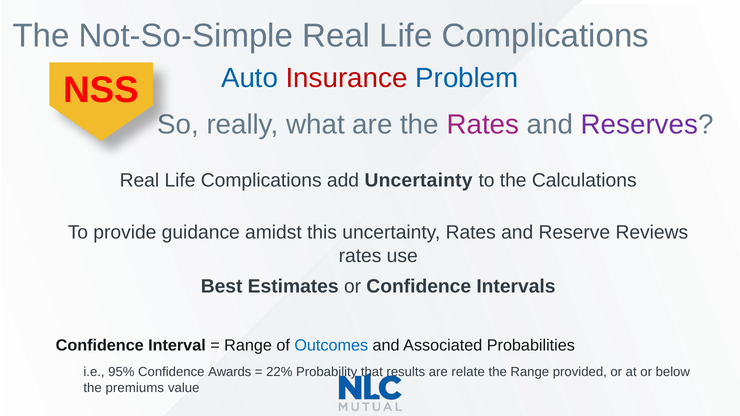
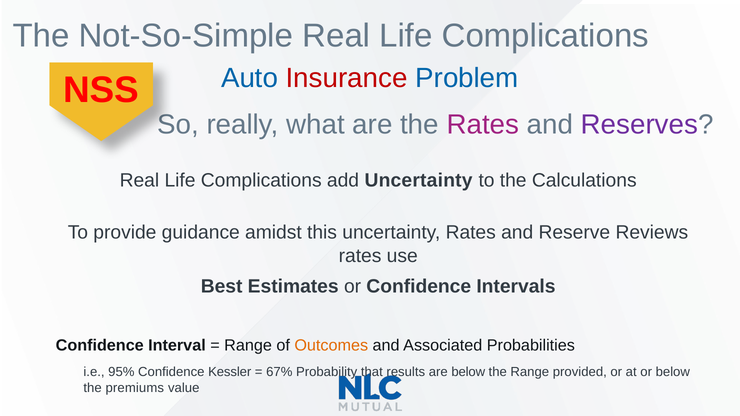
Outcomes colour: blue -> orange (331, 346)
Awards: Awards -> Kessler (230, 372)
22%: 22% -> 67% (279, 372)
are relate: relate -> below (468, 372)
